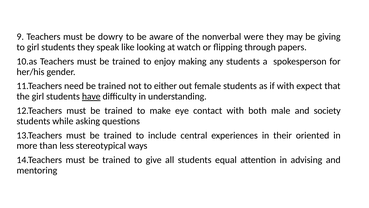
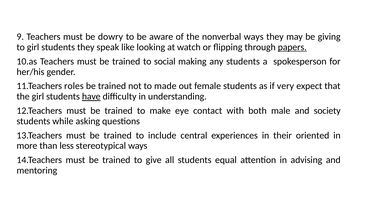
nonverbal were: were -> ways (254, 37)
papers underline: none -> present (292, 47)
enjoy: enjoy -> social (165, 61)
need: need -> roles (74, 86)
either: either -> made (165, 86)
if with: with -> very (285, 86)
